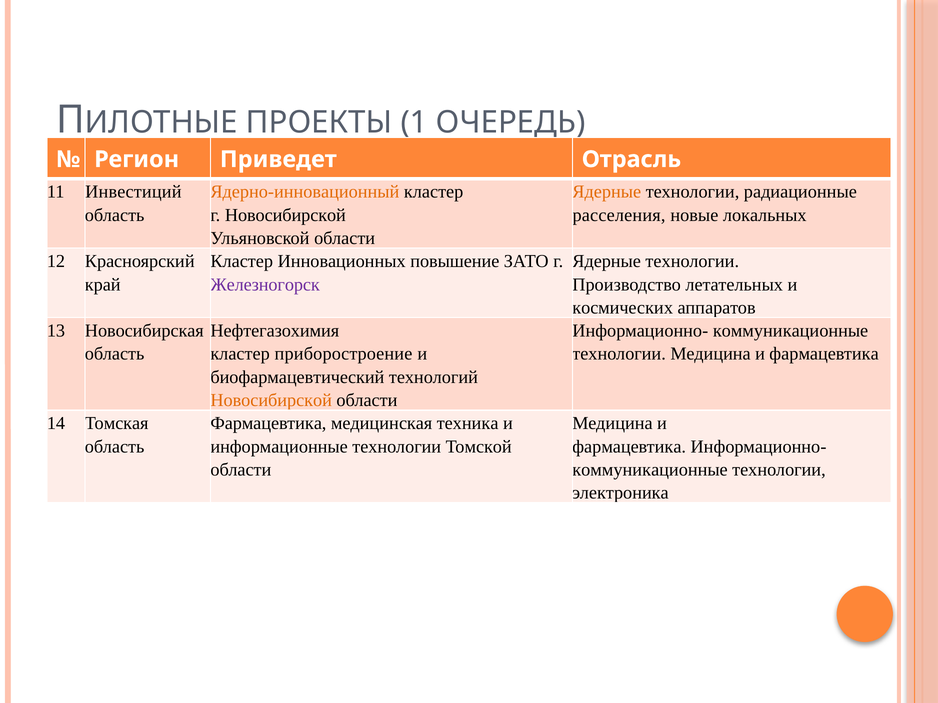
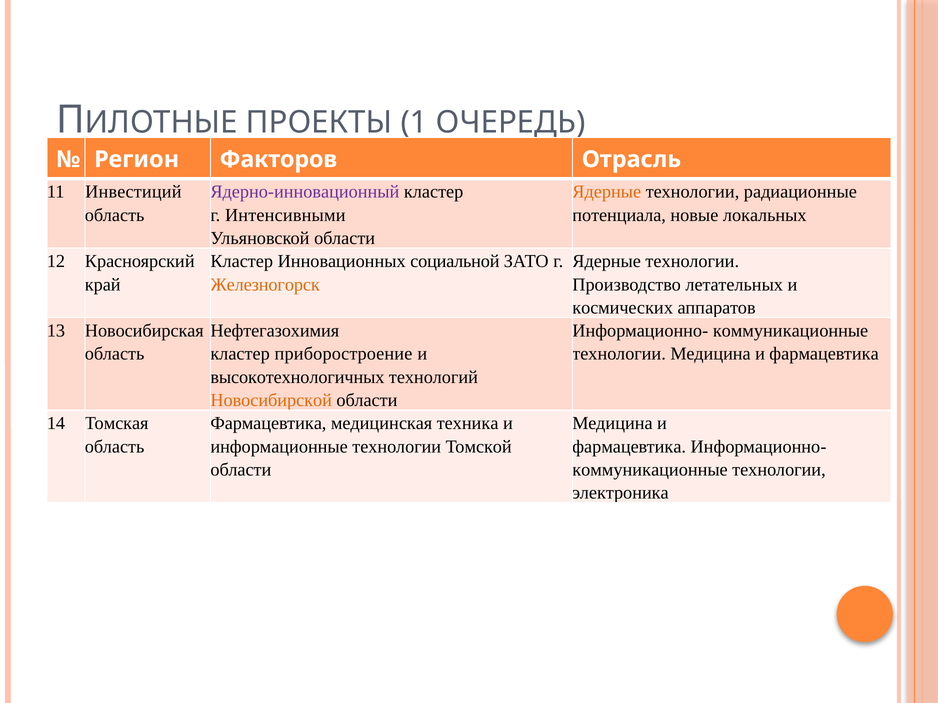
Приведет: Приведет -> Факторов (278, 159)
Ядерно-инновационный colour: orange -> purple (305, 192)
г Новосибирской: Новосибирской -> Интенсивными (285, 215)
расселения: расселения -> потенциала (619, 215)
повышение: повышение -> социальной (455, 262)
Железногорск colour: purple -> orange (265, 285)
биофармацевтический: биофармацевтический -> высокотехнологичных (297, 377)
